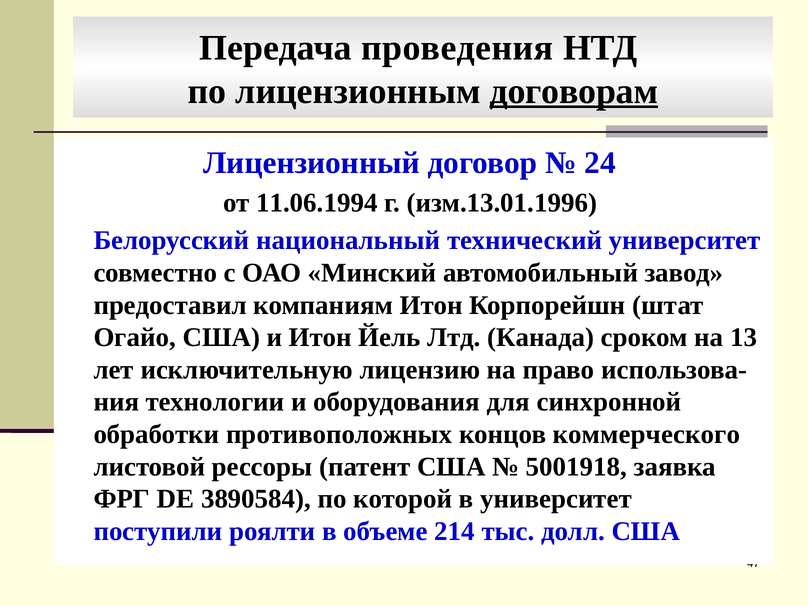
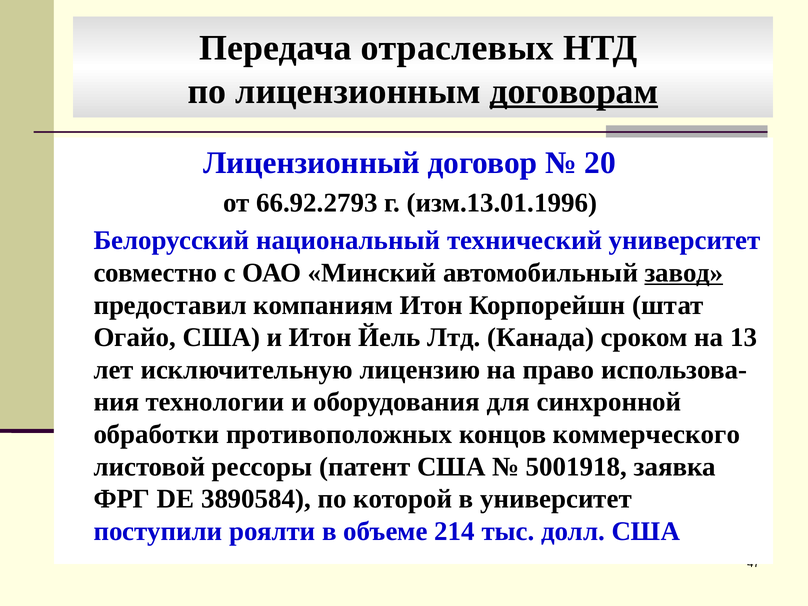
проведения: проведения -> отраслевых (457, 48)
24: 24 -> 20 (600, 163)
11.06.1994: 11.06.1994 -> 66.92.2793 (317, 203)
завод underline: none -> present (684, 273)
